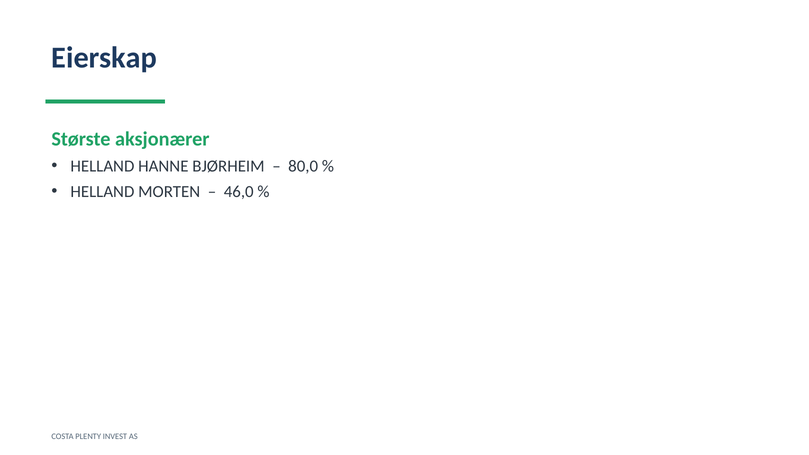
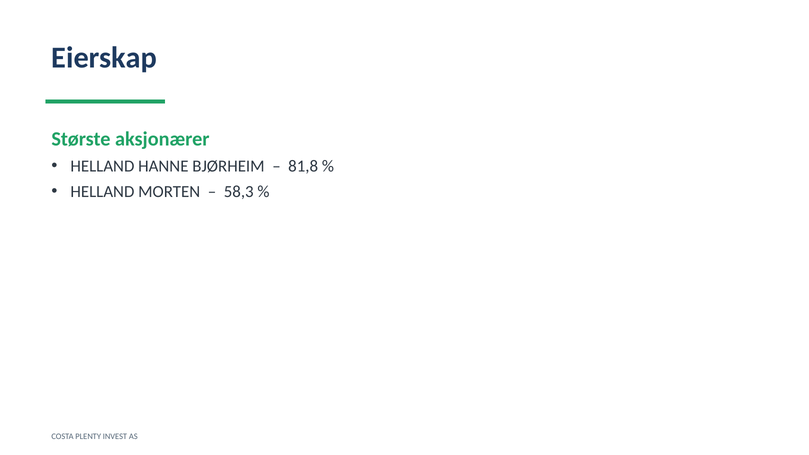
80,0: 80,0 -> 81,8 (303, 166)
46,0: 46,0 -> 58,3 (239, 192)
